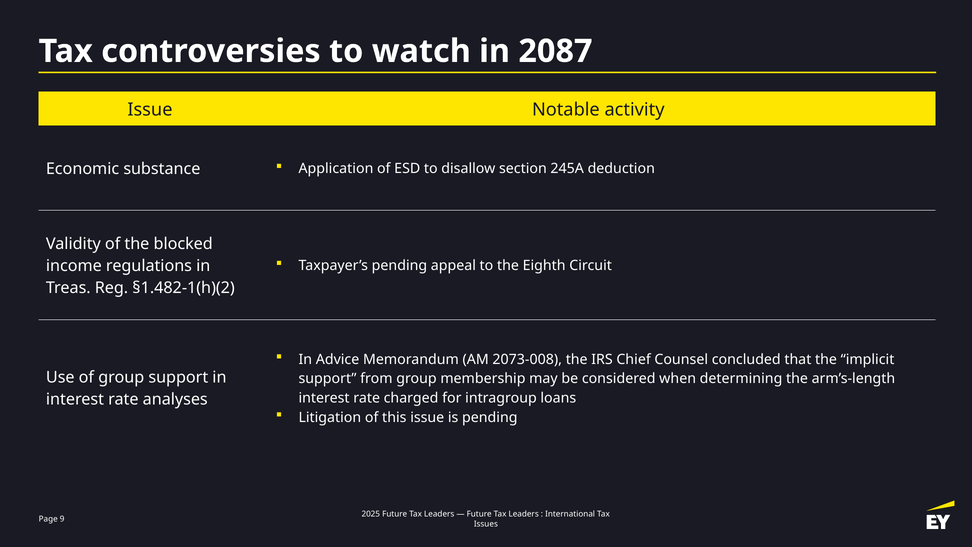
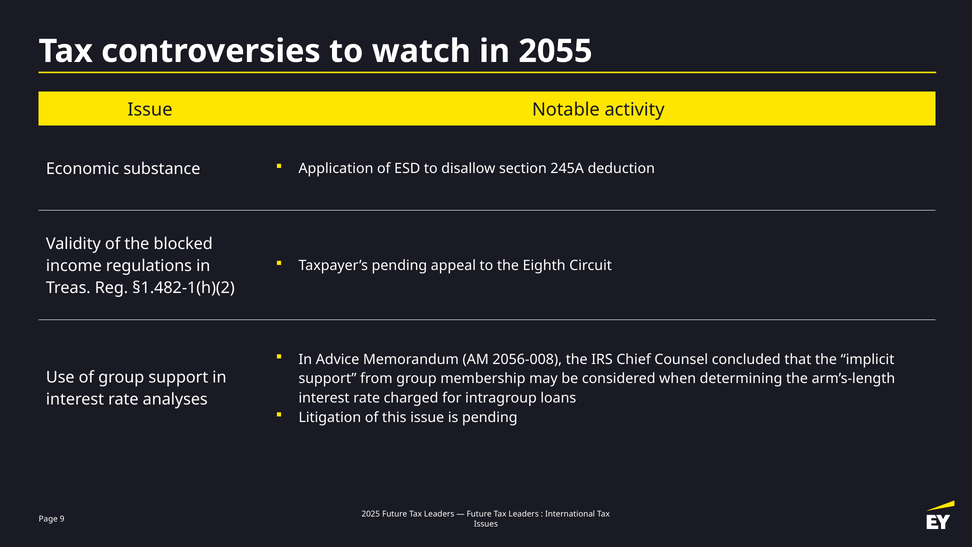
2087: 2087 -> 2055 (555, 51)
2073-008: 2073-008 -> 2056-008 (527, 359)
